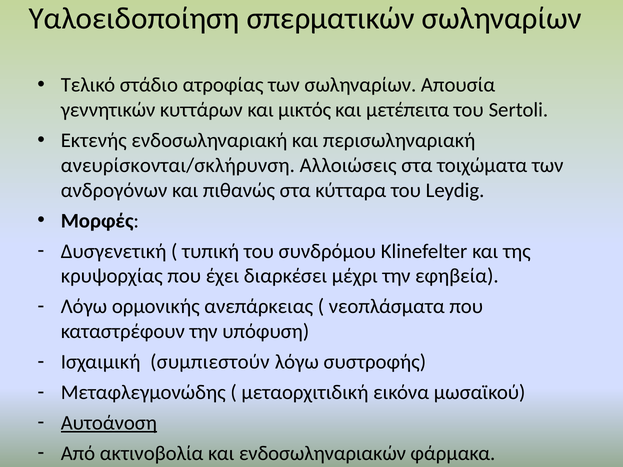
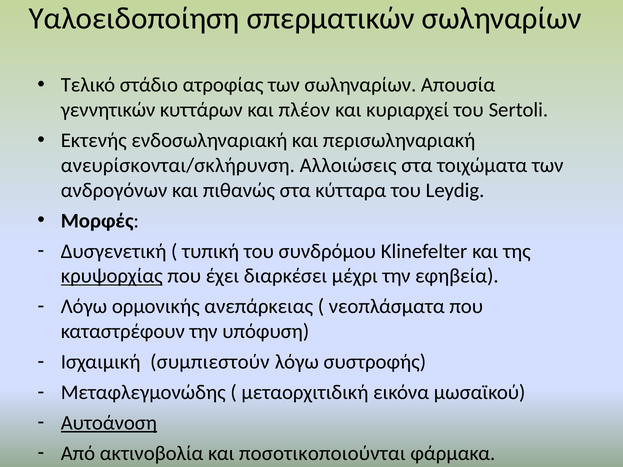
μικτός: μικτός -> πλέον (304, 110)
μετέπειτα: μετέπειτα -> κυριαρχεί (408, 110)
κρυψορχίας underline: none -> present (112, 276)
ενδοσωληναριακών: ενδοσωληναριακών -> ποσοτικοποιούνται (322, 453)
